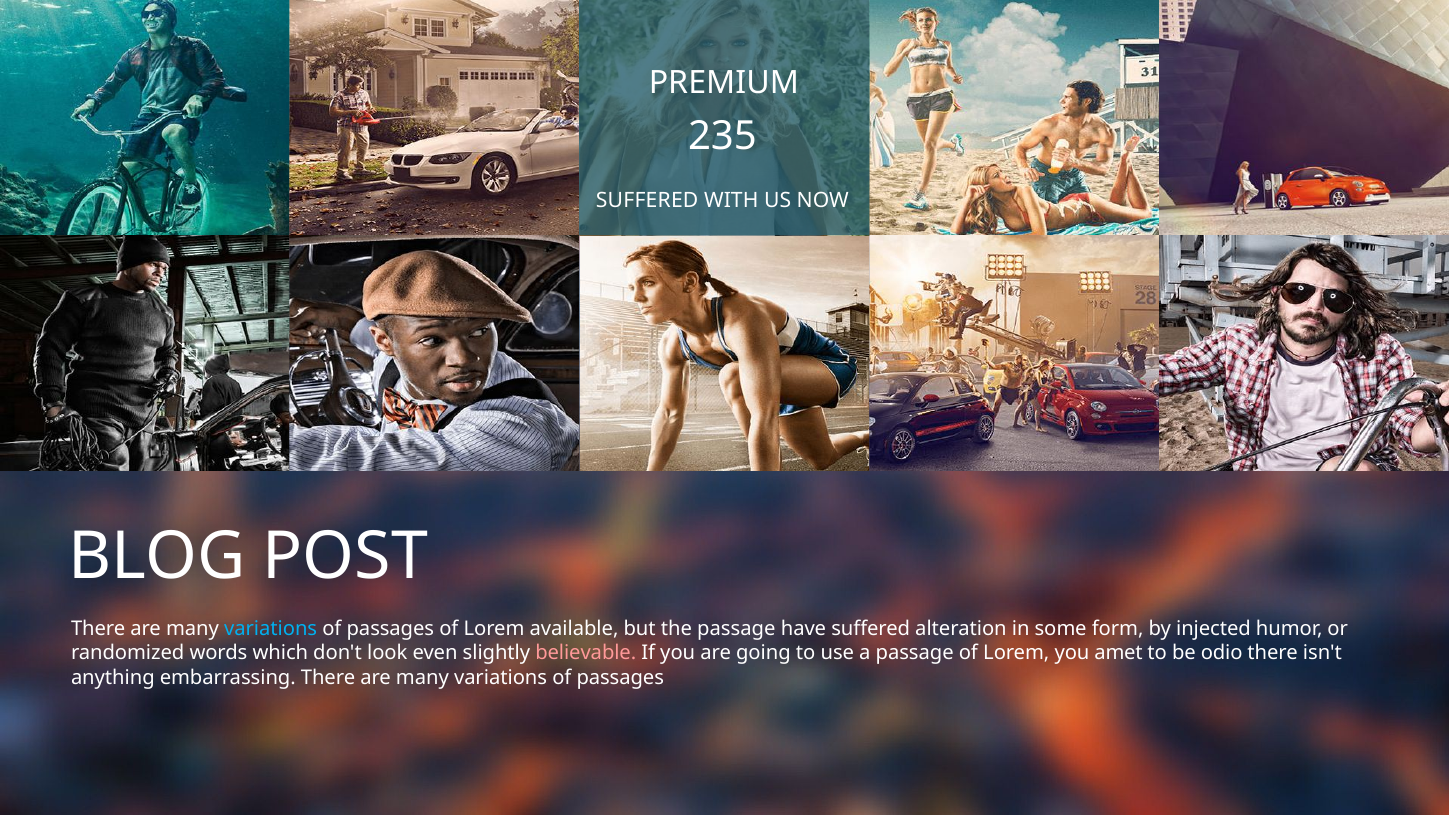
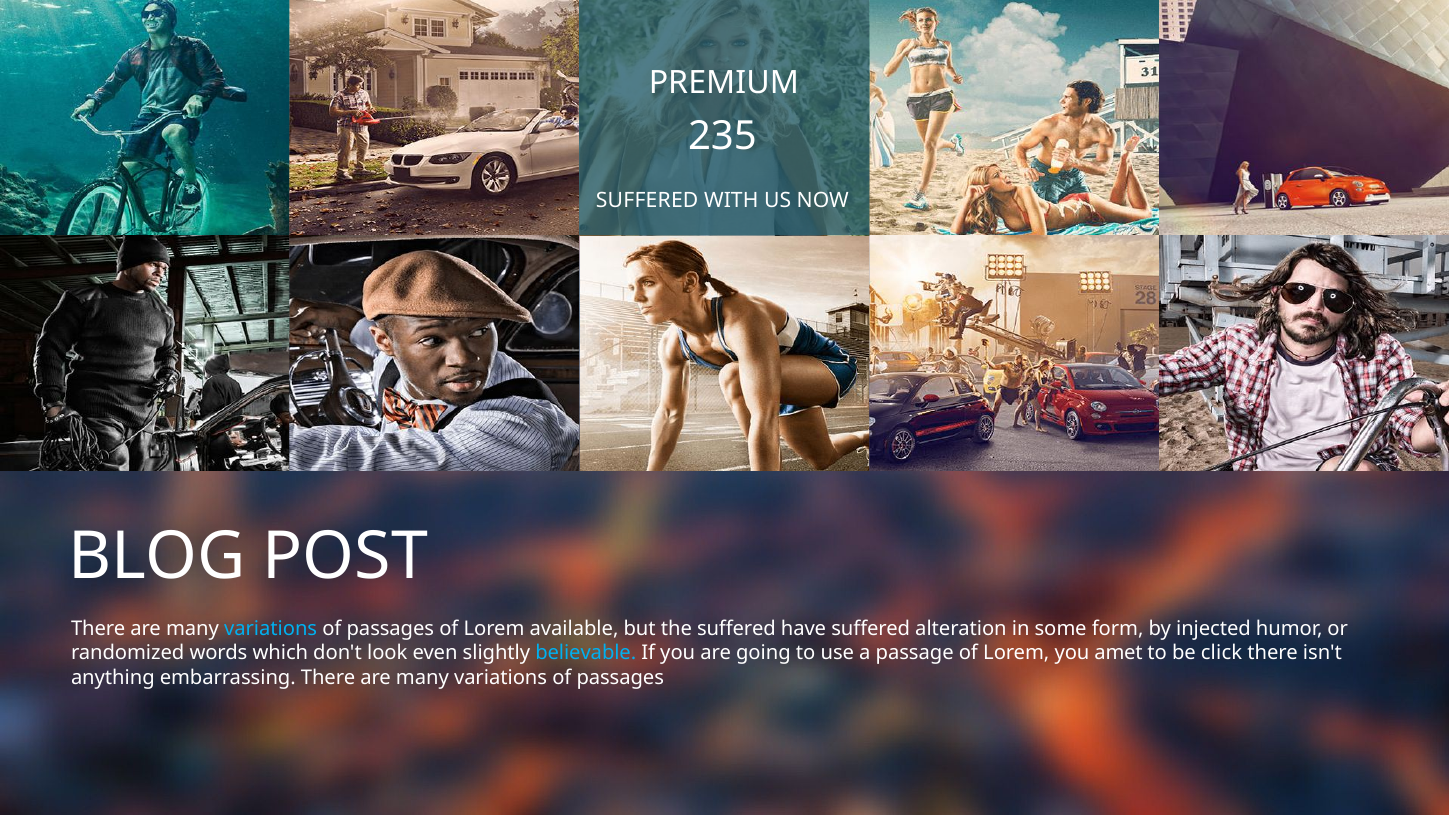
the passage: passage -> suffered (736, 629)
believable colour: pink -> light blue (586, 653)
odio: odio -> click (1222, 653)
